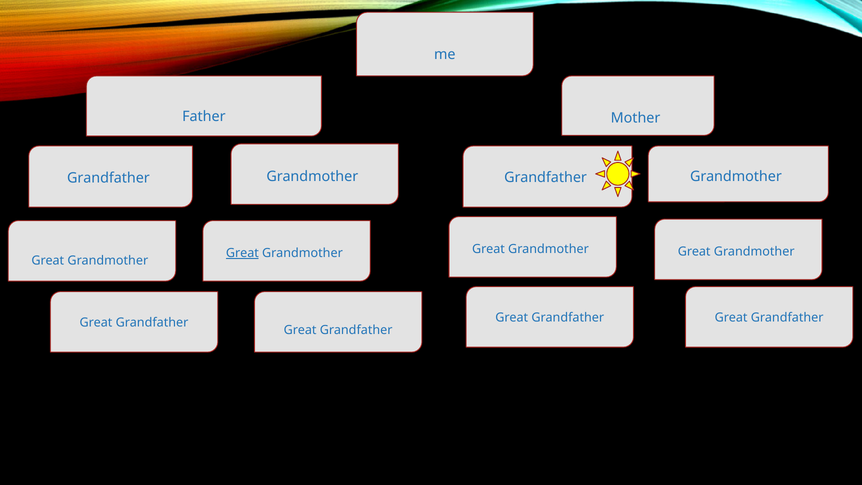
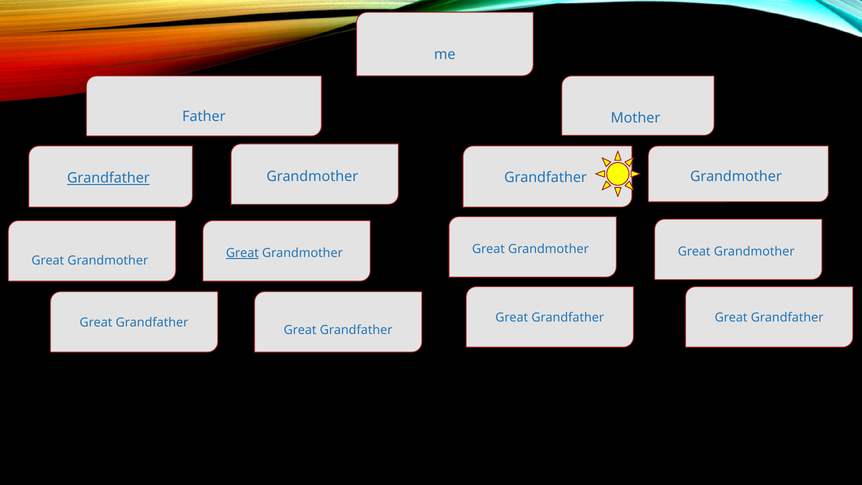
Grandfather underline: none -> present (108, 178)
